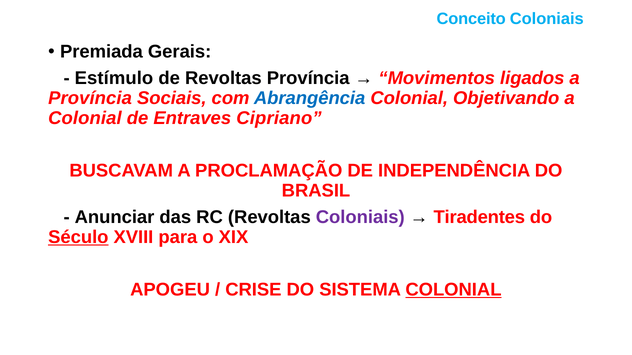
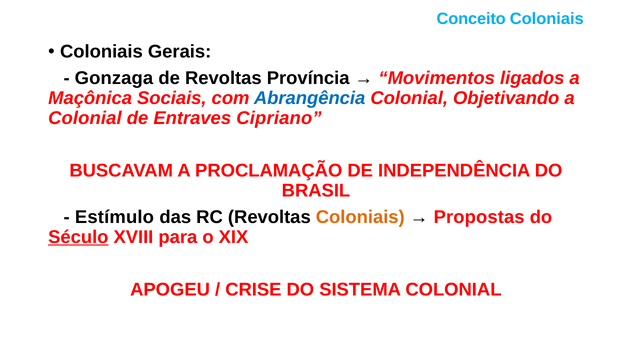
Premiada: Premiada -> Coloniais (101, 52)
Estímulo: Estímulo -> Gonzaga (114, 78)
Província: Província -> Maçônica (90, 98)
Anunciar: Anunciar -> Estímulo (114, 217)
Coloniais colour: purple -> orange (360, 217)
Tiradentes: Tiradentes -> Propostas (479, 217)
COLONIAL underline: present -> none (453, 290)
